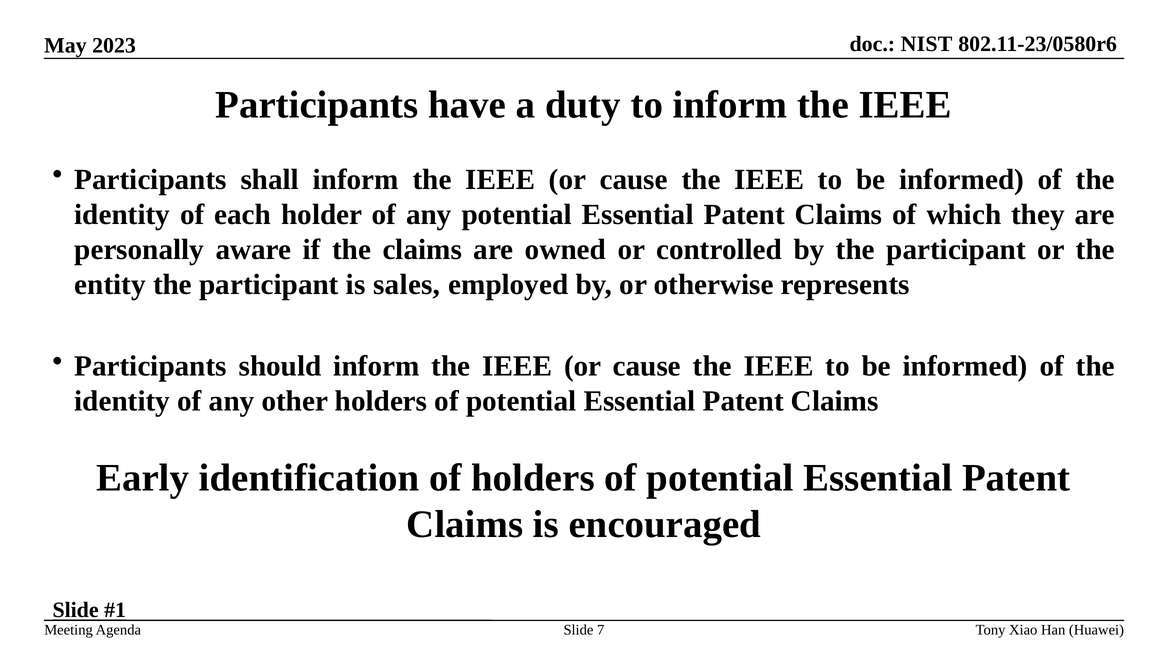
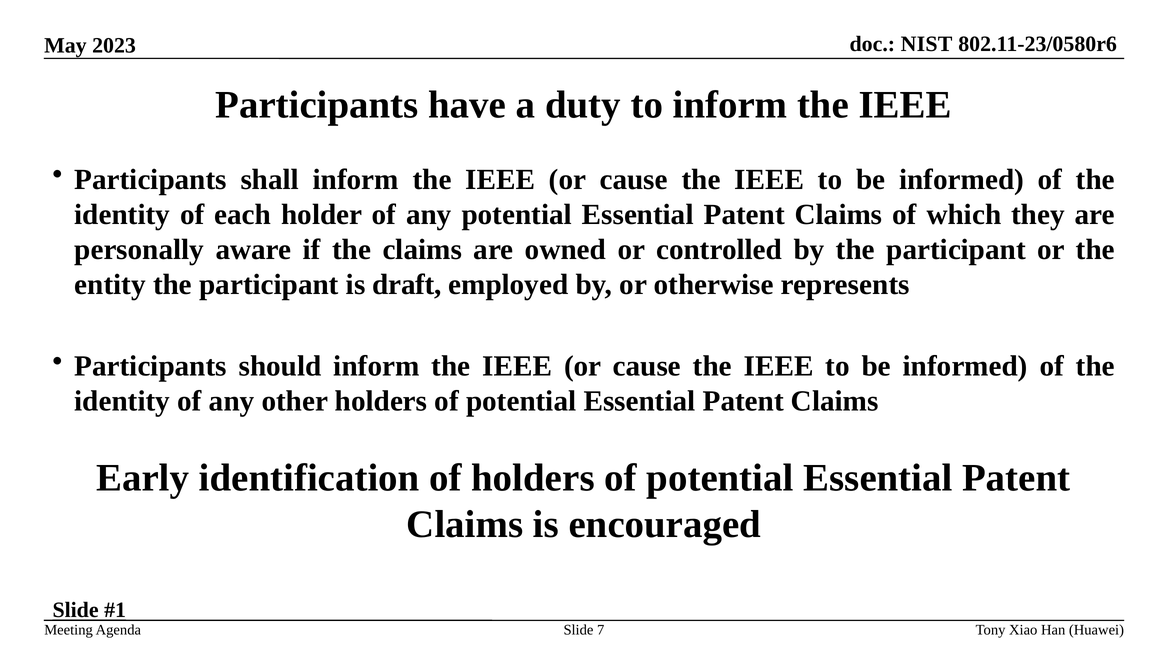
sales: sales -> draft (407, 285)
